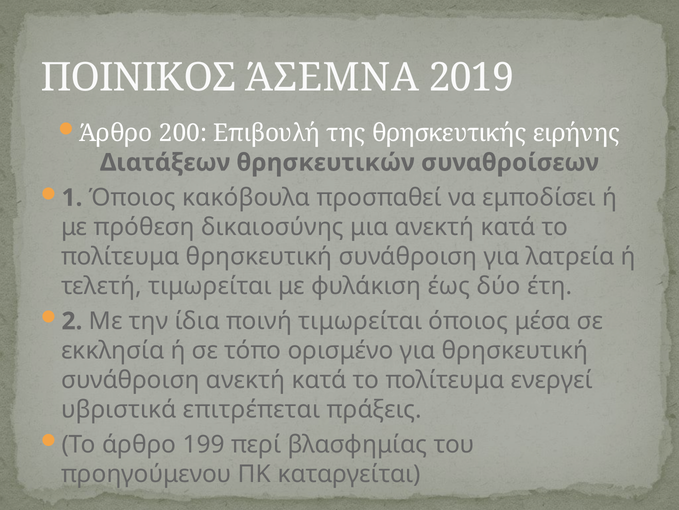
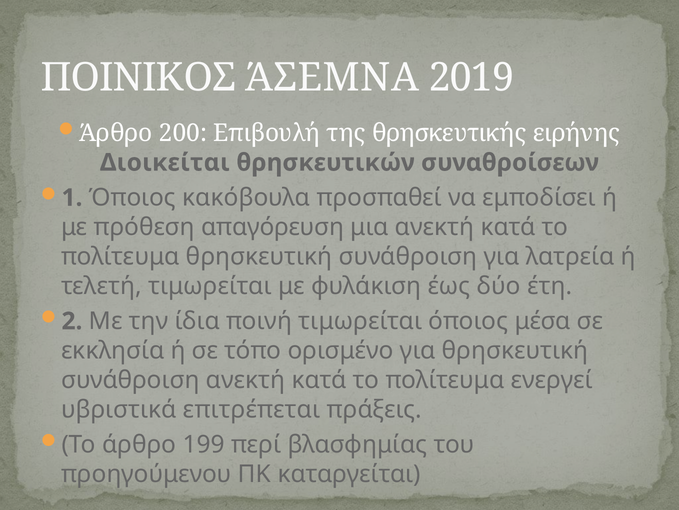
Διατάξεων: Διατάξεων -> Διοικείται (165, 162)
δικαιοσύνης: δικαιοσύνης -> απαγόρευση (273, 227)
